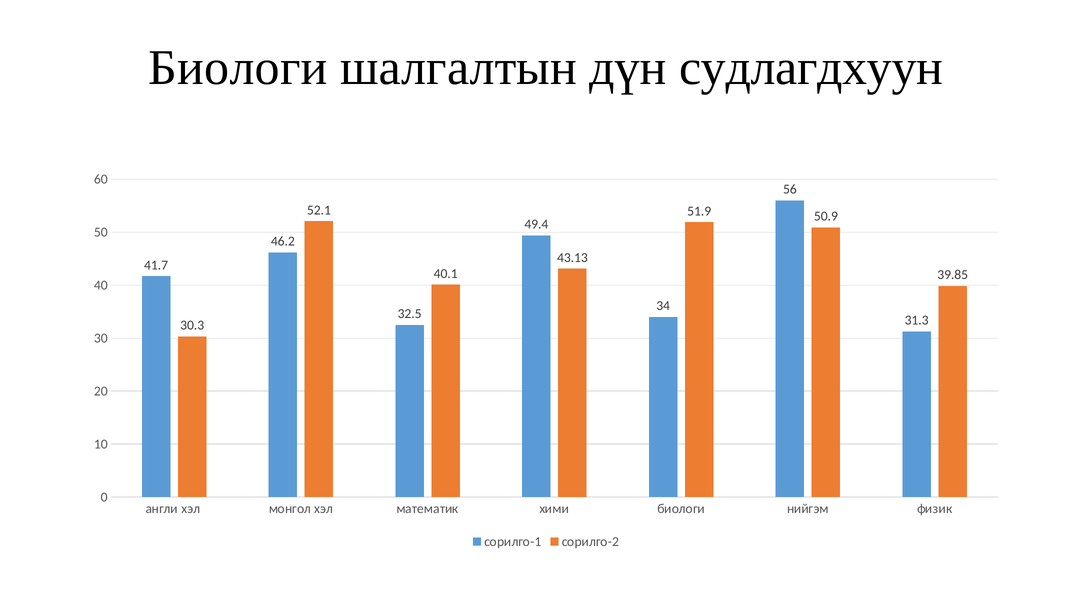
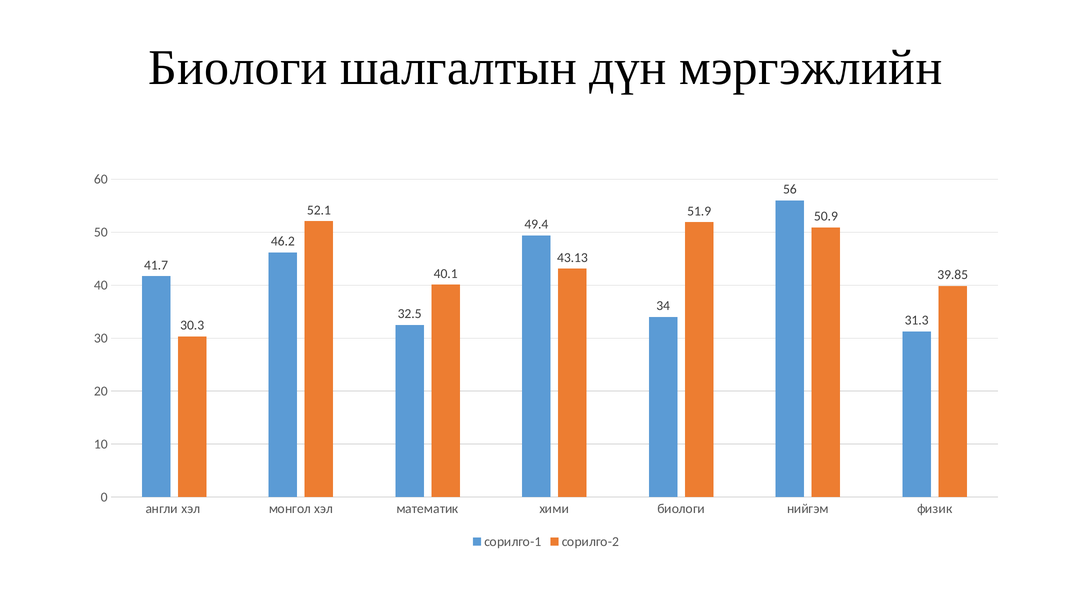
судлагдхуун: судлагдхуун -> мэргэжлийн (811, 68)
